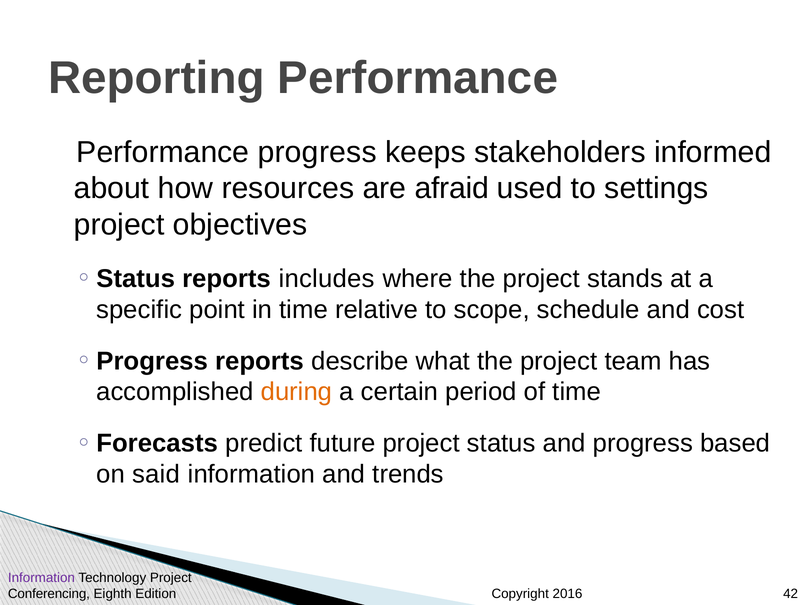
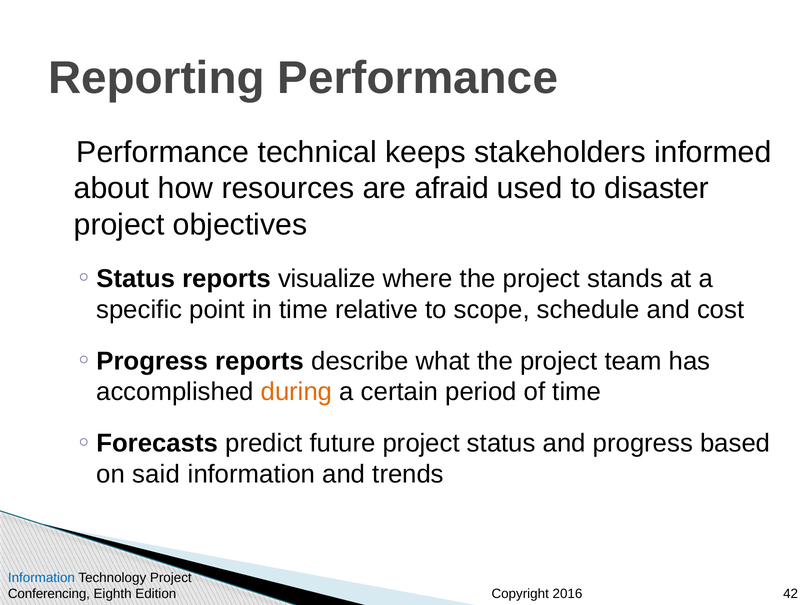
Performance progress: progress -> technical (317, 152)
settings: settings -> disaster (657, 188)
includes: includes -> visualize (327, 278)
Information colour: purple -> blue (41, 577)
